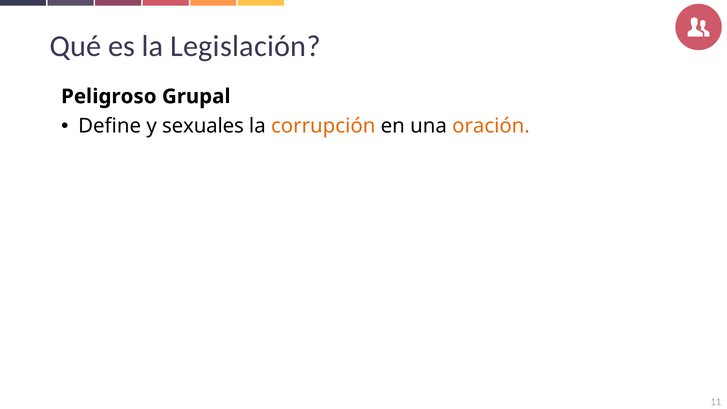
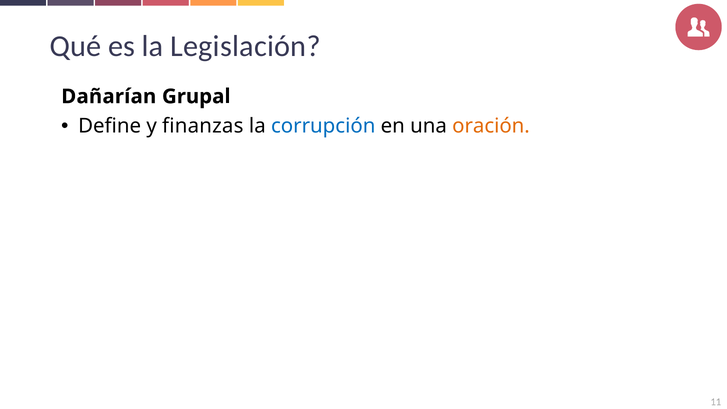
Peligroso: Peligroso -> Dañarían (109, 97)
sexuales: sexuales -> finanzas (203, 126)
corrupción colour: orange -> blue (323, 126)
